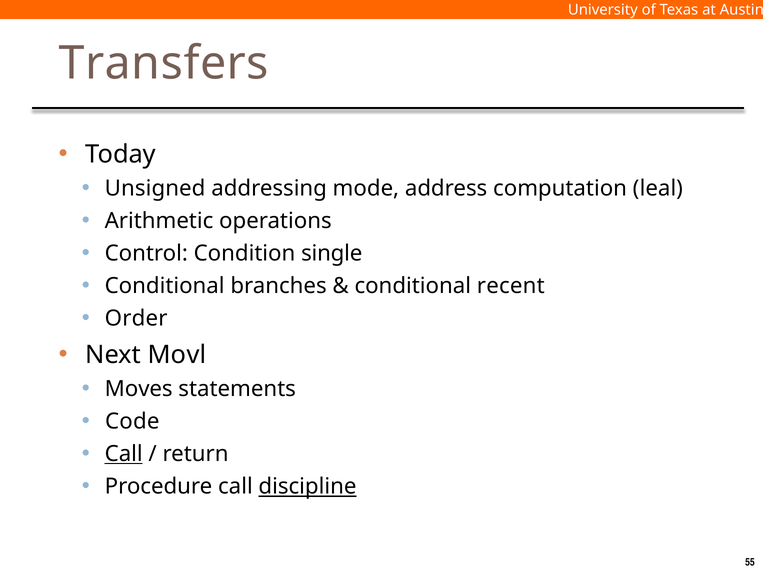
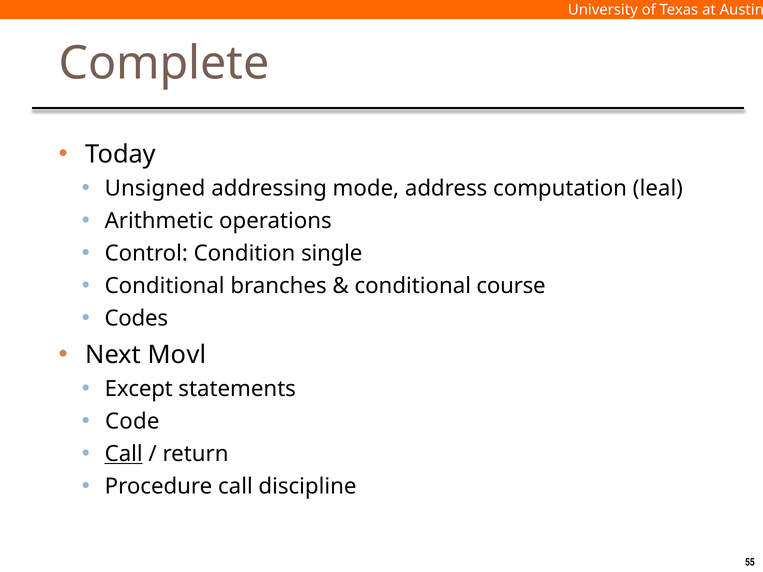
Transfers: Transfers -> Complete (164, 64)
recent: recent -> course (511, 286)
Order: Order -> Codes (136, 319)
Moves: Moves -> Except (139, 389)
discipline underline: present -> none (307, 487)
